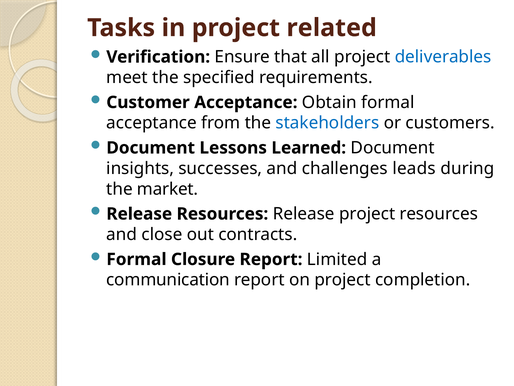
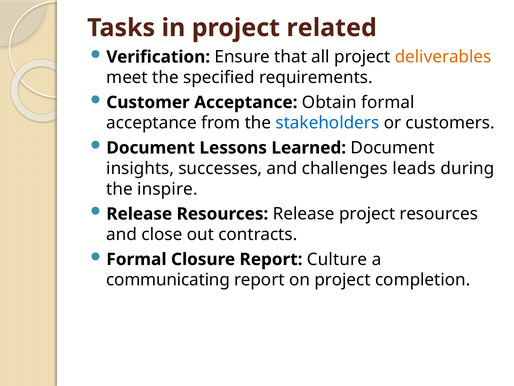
deliverables colour: blue -> orange (443, 57)
market: market -> inspire (167, 189)
Limited: Limited -> Culture (337, 259)
communication: communication -> communicating (168, 280)
